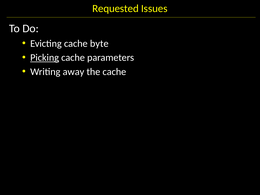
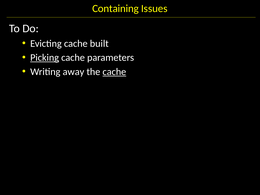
Requested: Requested -> Containing (116, 9)
byte: byte -> built (99, 43)
cache underline: none -> present (114, 72)
